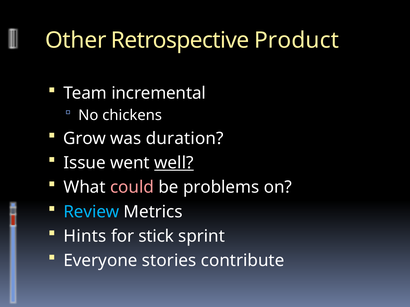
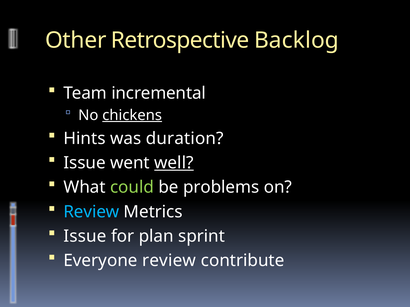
Product: Product -> Backlog (296, 40)
chickens underline: none -> present (132, 115)
Grow: Grow -> Hints (85, 139)
could colour: pink -> light green (132, 188)
Hints: Hints -> Issue (85, 237)
stick: stick -> plan (156, 237)
Everyone stories: stories -> review (169, 261)
